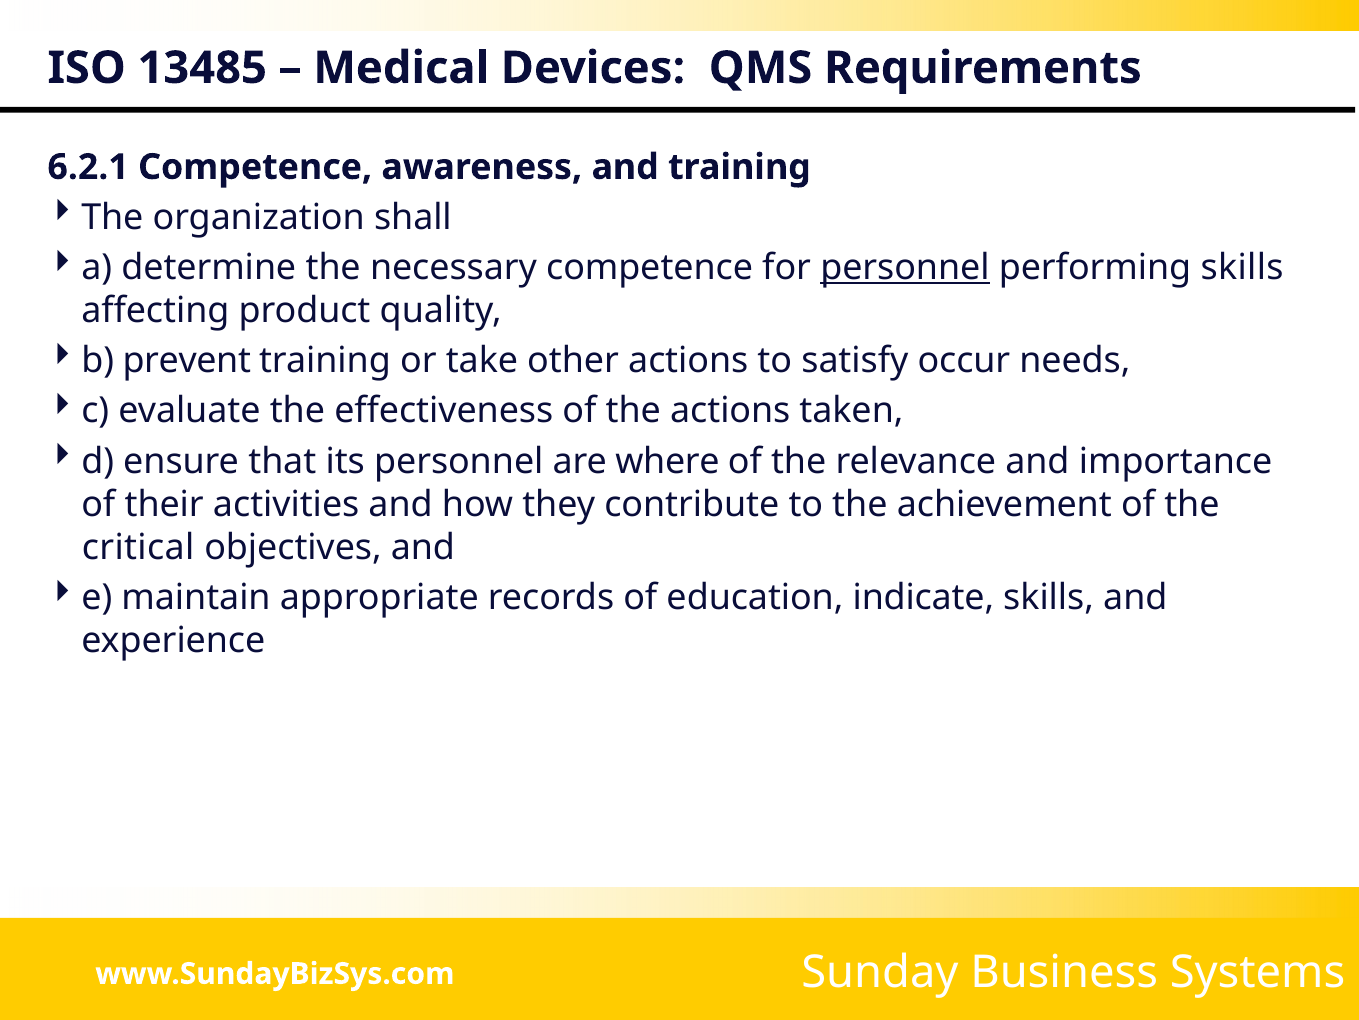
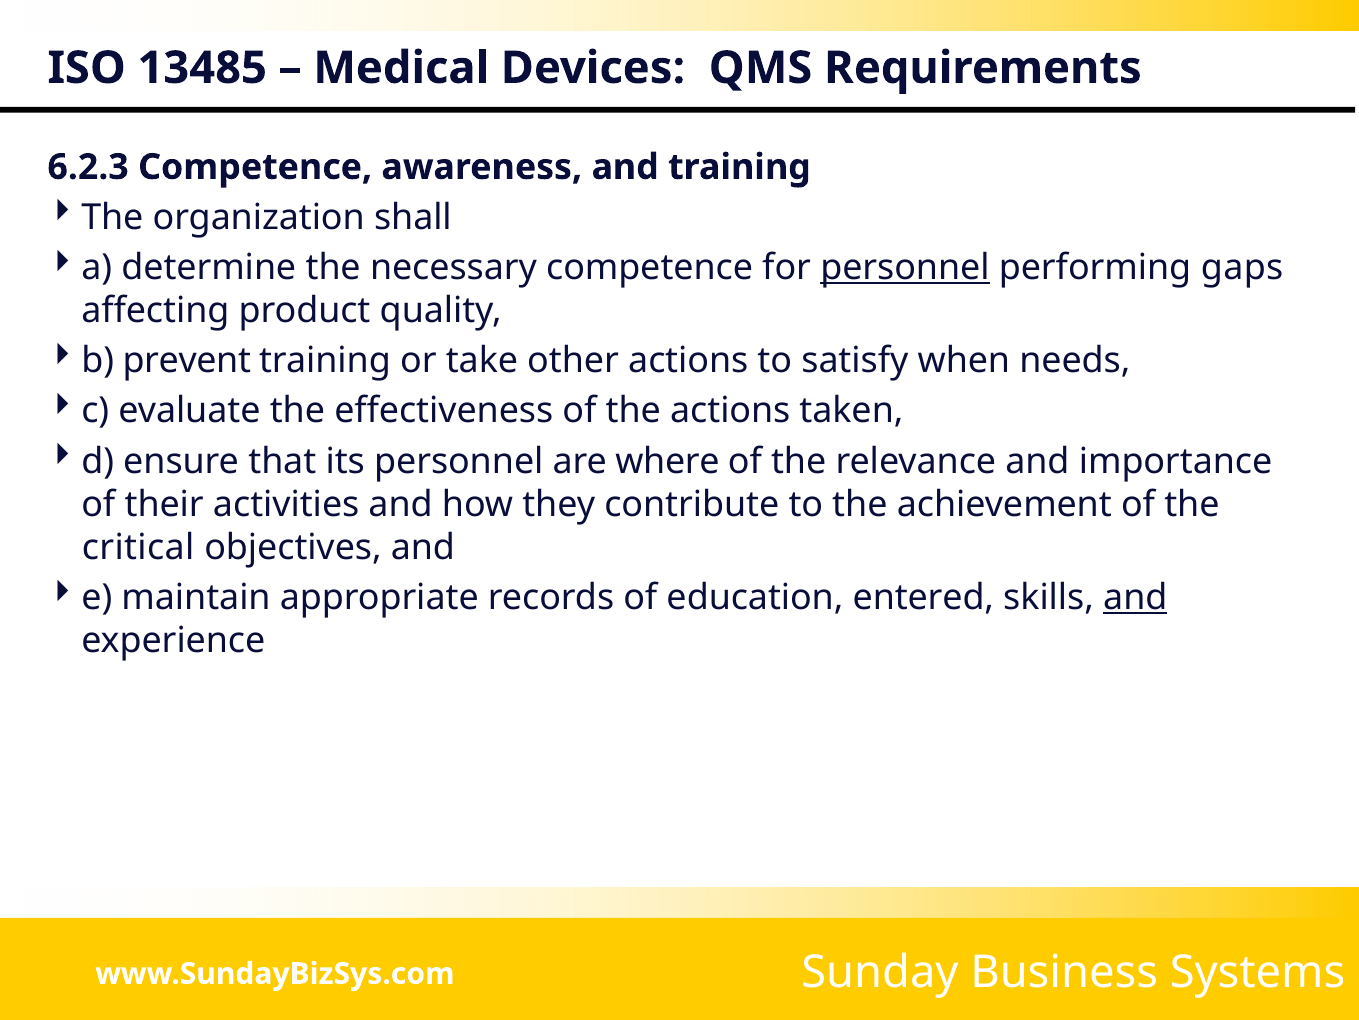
6.2.1: 6.2.1 -> 6.2.3 (88, 167)
performing skills: skills -> gaps (1242, 267)
occur: occur -> when (964, 361)
indicate: indicate -> entered (923, 597)
and underline: none -> present (1135, 597)
